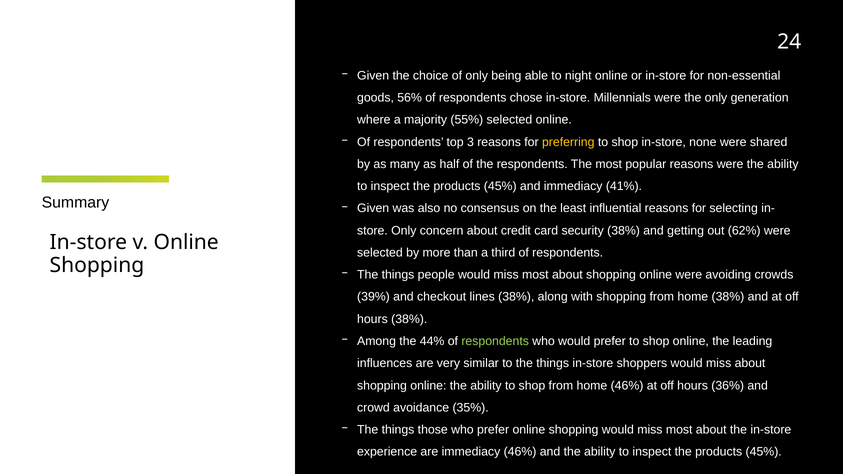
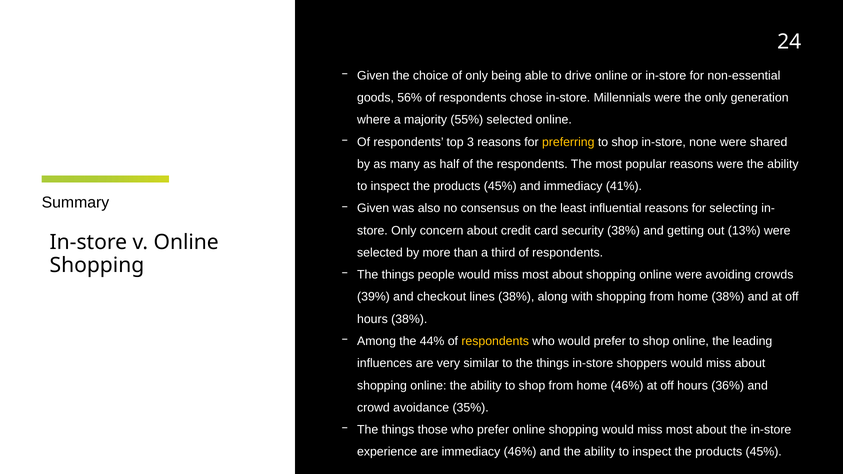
night: night -> drive (578, 76)
62%: 62% -> 13% (744, 231)
respondents colour: light green -> yellow (495, 341)
